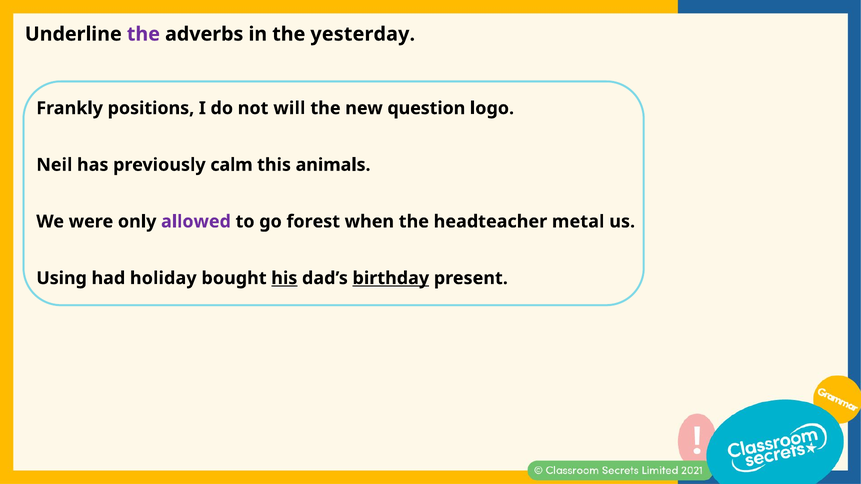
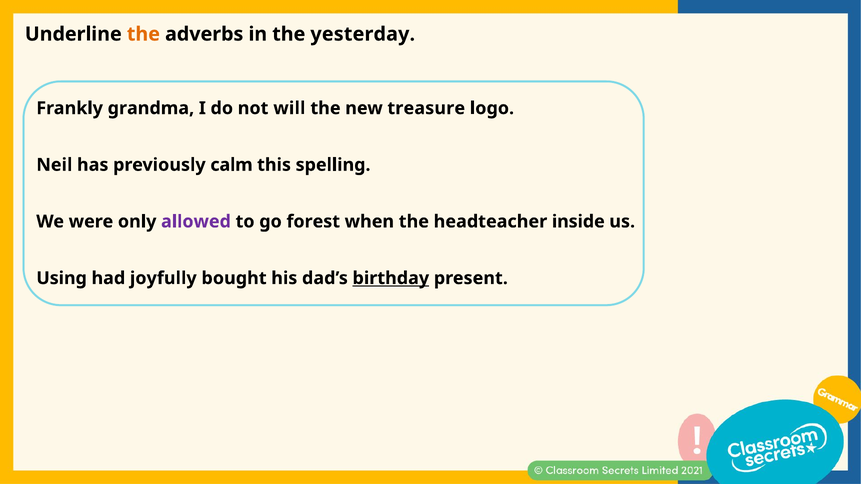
the colour: purple -> orange (143, 34)
positions: positions -> grandma (151, 108)
question: question -> treasure (426, 108)
animals: animals -> spelling (333, 165)
metal: metal -> inside (578, 222)
holiday: holiday -> joyfully (163, 278)
his underline: present -> none (284, 278)
